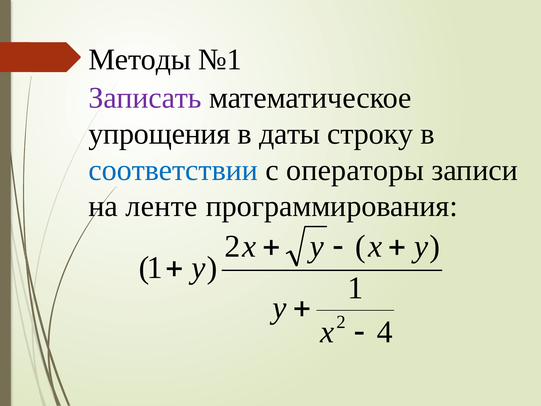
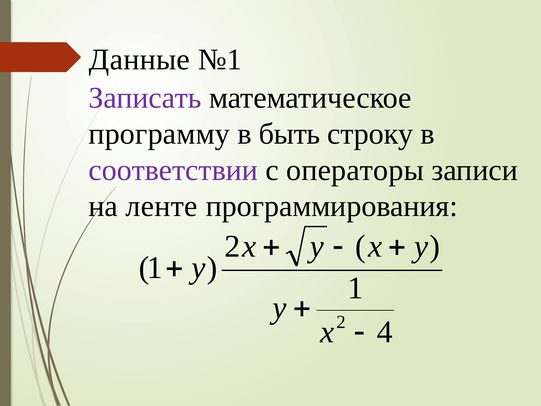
Методы: Методы -> Данные (139, 60)
упрощения: упрощения -> программу (159, 134)
даты: даты -> быть (290, 134)
соответствии colour: blue -> purple (173, 170)
